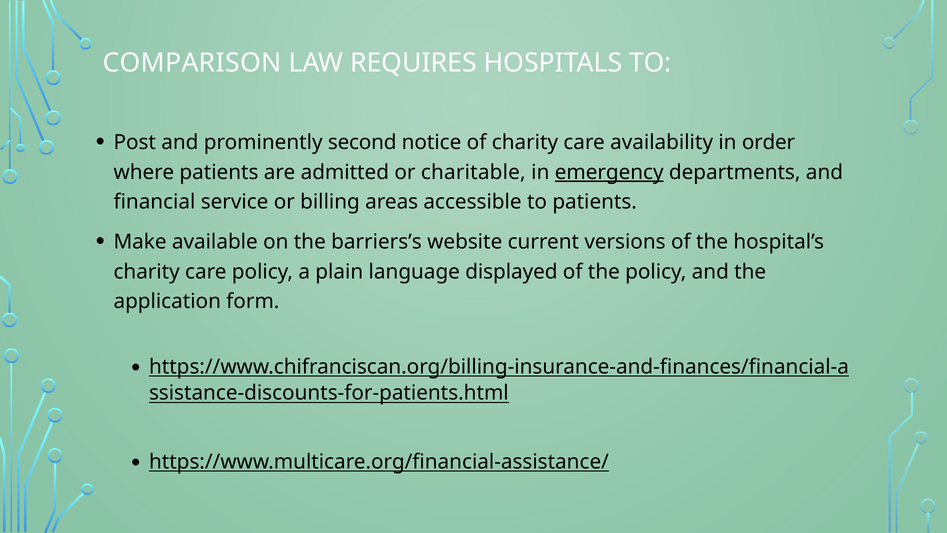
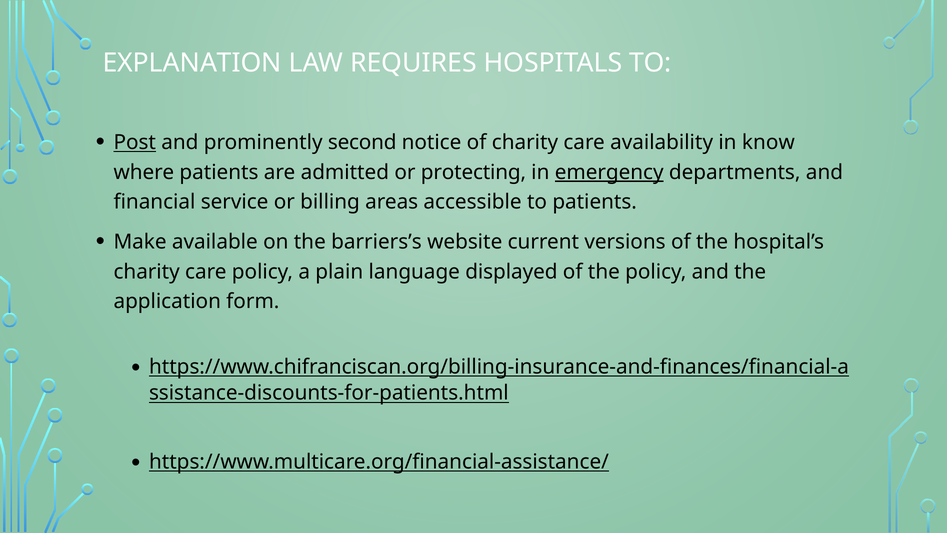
COMPARISON: COMPARISON -> EXPLANATION (192, 63)
Post underline: none -> present (135, 142)
order: order -> know (768, 142)
charitable: charitable -> protecting (473, 172)
